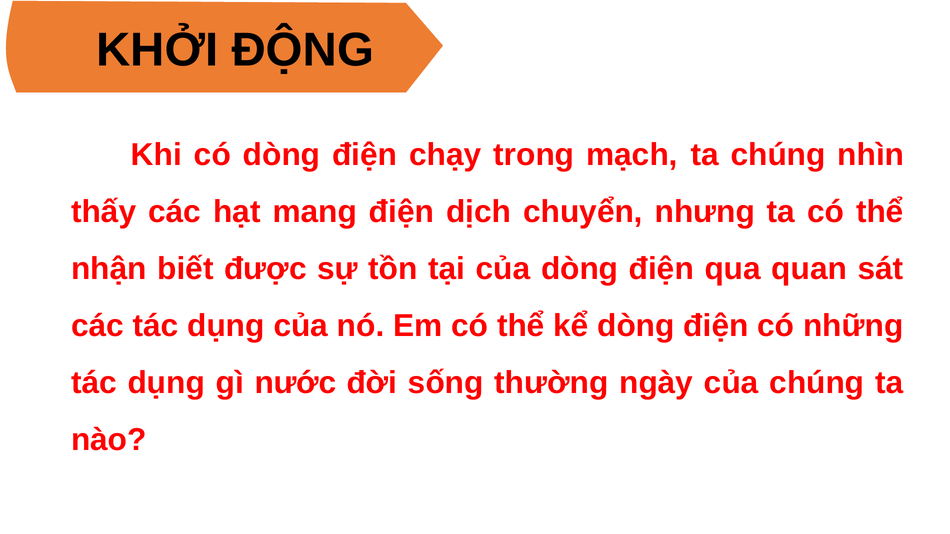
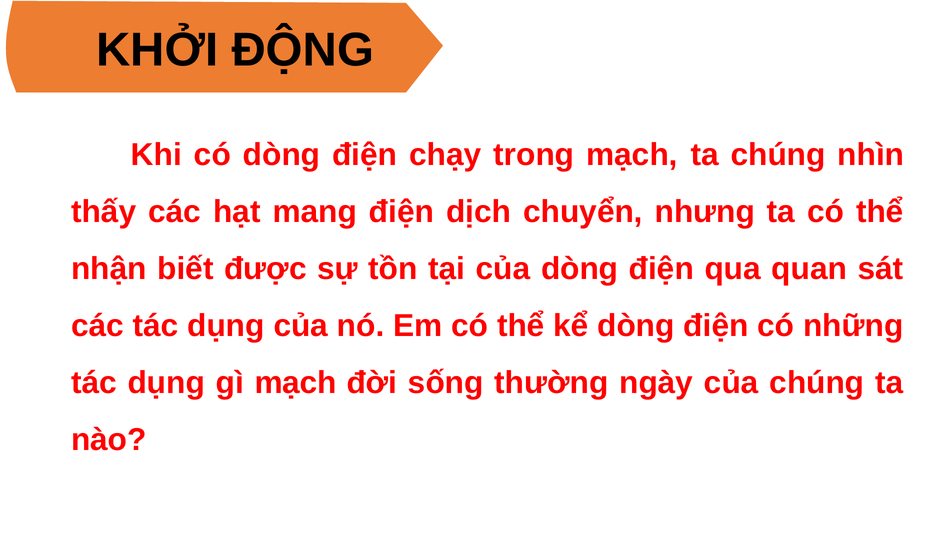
gì nước: nước -> mạch (295, 383)
